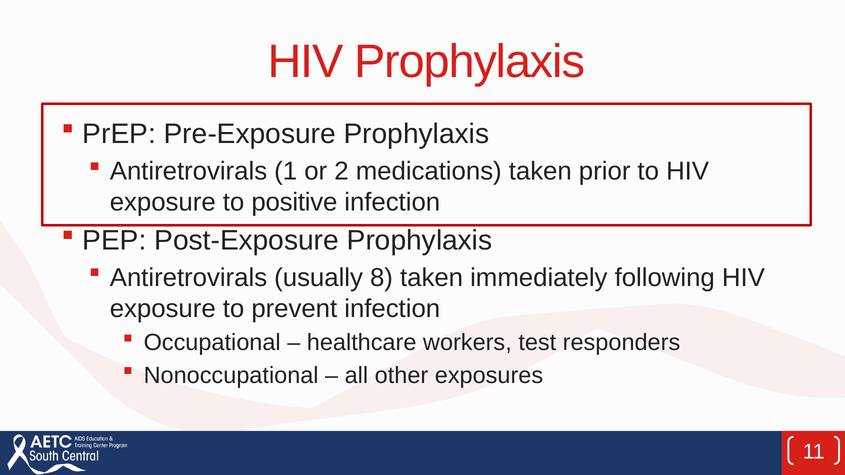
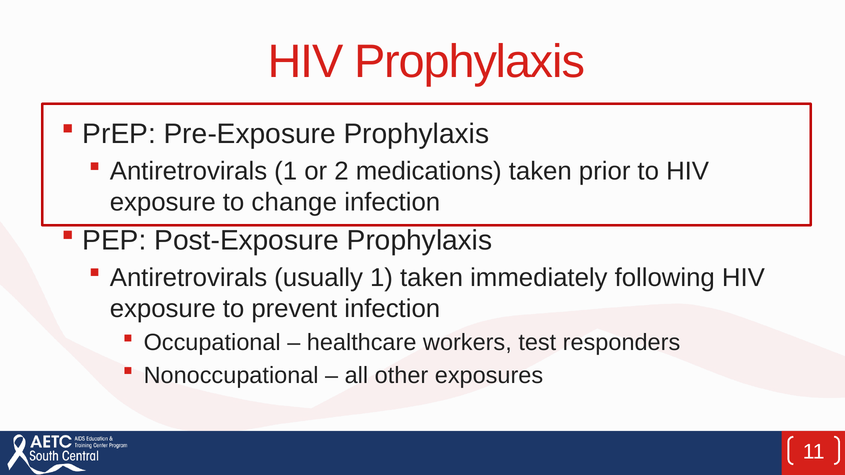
positive: positive -> change (294, 202)
usually 8: 8 -> 1 (381, 278)
